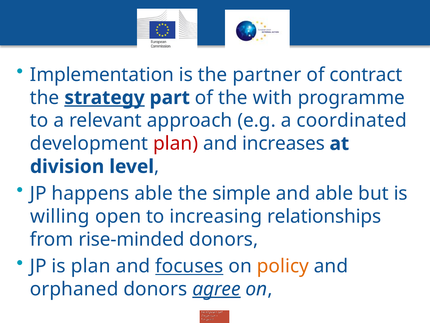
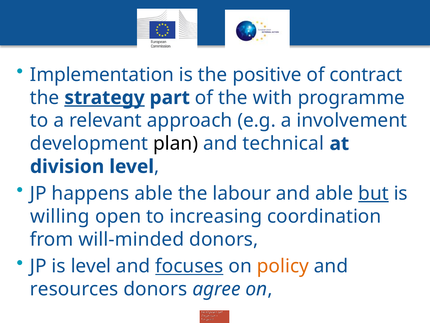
partner: partner -> positive (267, 75)
coordinated: coordinated -> involvement (352, 120)
plan colour: red -> black (176, 143)
increases: increases -> technical (283, 143)
simple: simple -> labour (242, 193)
but underline: none -> present (374, 193)
relationships: relationships -> coordination (324, 216)
rise-minded: rise-minded -> will-minded (131, 239)
is plan: plan -> level (91, 266)
orphaned: orphaned -> resources (74, 289)
agree underline: present -> none (216, 289)
